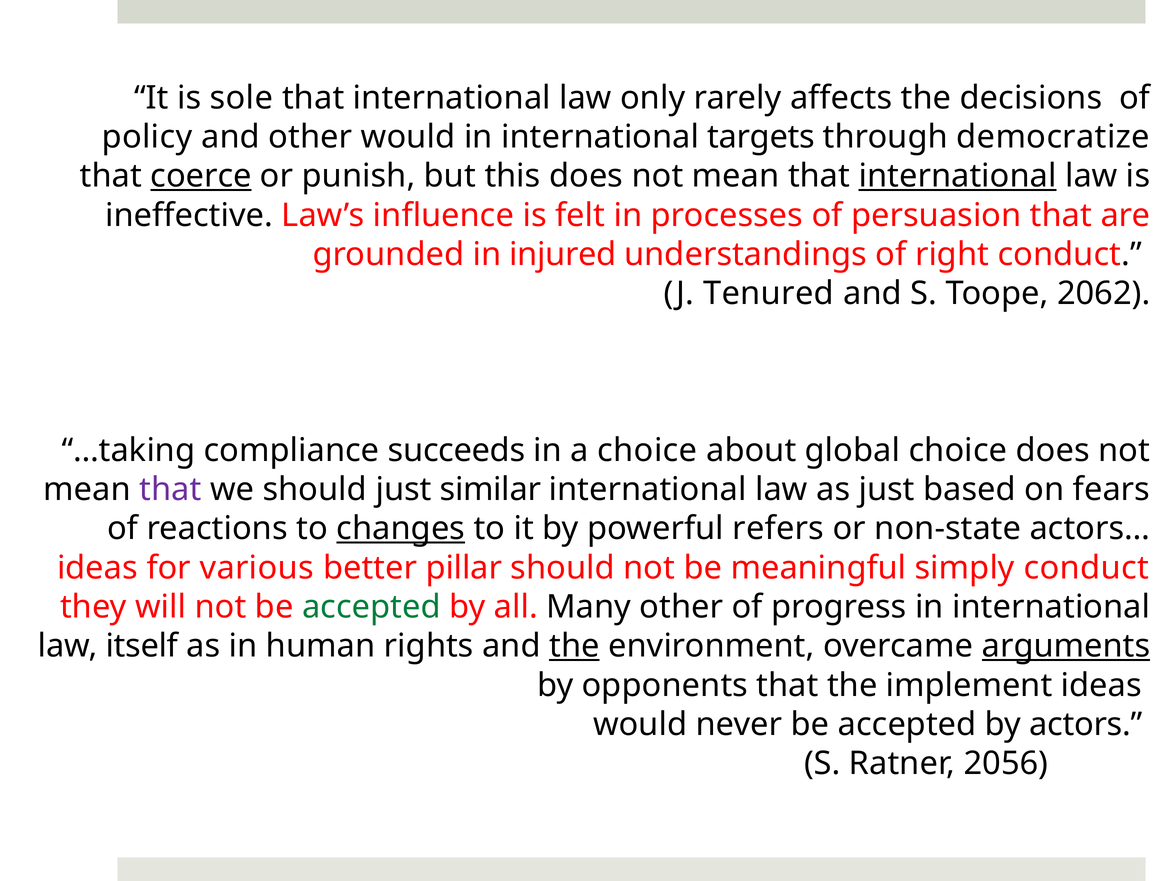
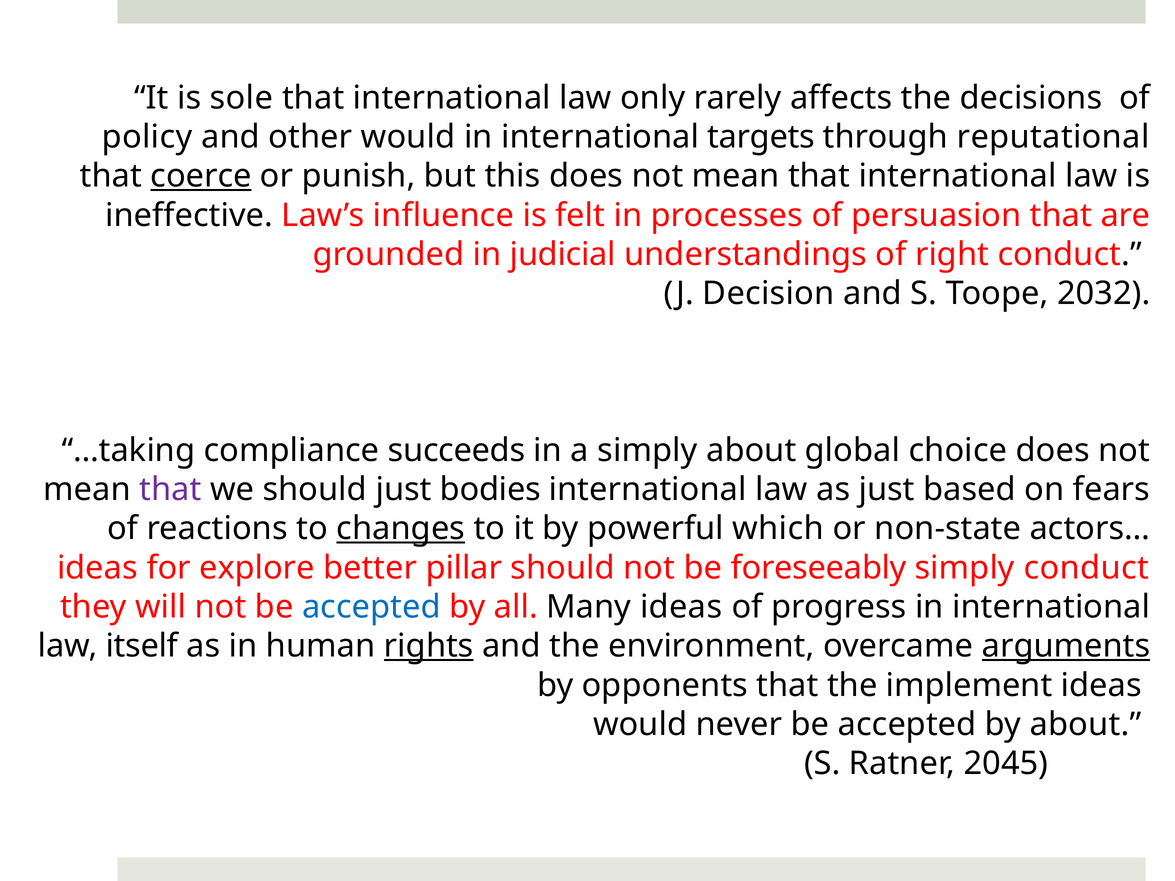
democratize: democratize -> reputational (1053, 137)
international underline: present -> none (958, 176)
injured: injured -> judicial (563, 255)
Tenured: Tenured -> Decision (769, 294)
2062: 2062 -> 2032 (1104, 294)
a choice: choice -> simply (647, 450)
similar: similar -> bodies (490, 490)
refers: refers -> which (778, 529)
various: various -> explore (257, 568)
meaningful: meaningful -> foreseeably (819, 568)
accepted colour: green -> blue (371, 607)
Many other: other -> ideas (681, 607)
rights underline: none -> present (429, 646)
the underline: present -> none (574, 646)
by actors: actors -> about (1086, 725)
2056: 2056 -> 2045 (1006, 764)
